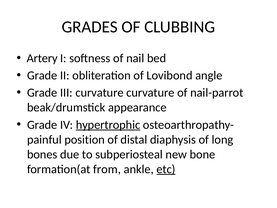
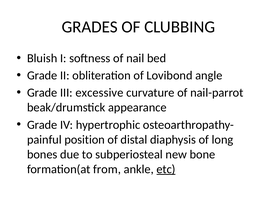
Artery: Artery -> Bluish (42, 58)
III curvature: curvature -> excessive (99, 93)
hypertrophic underline: present -> none (108, 125)
